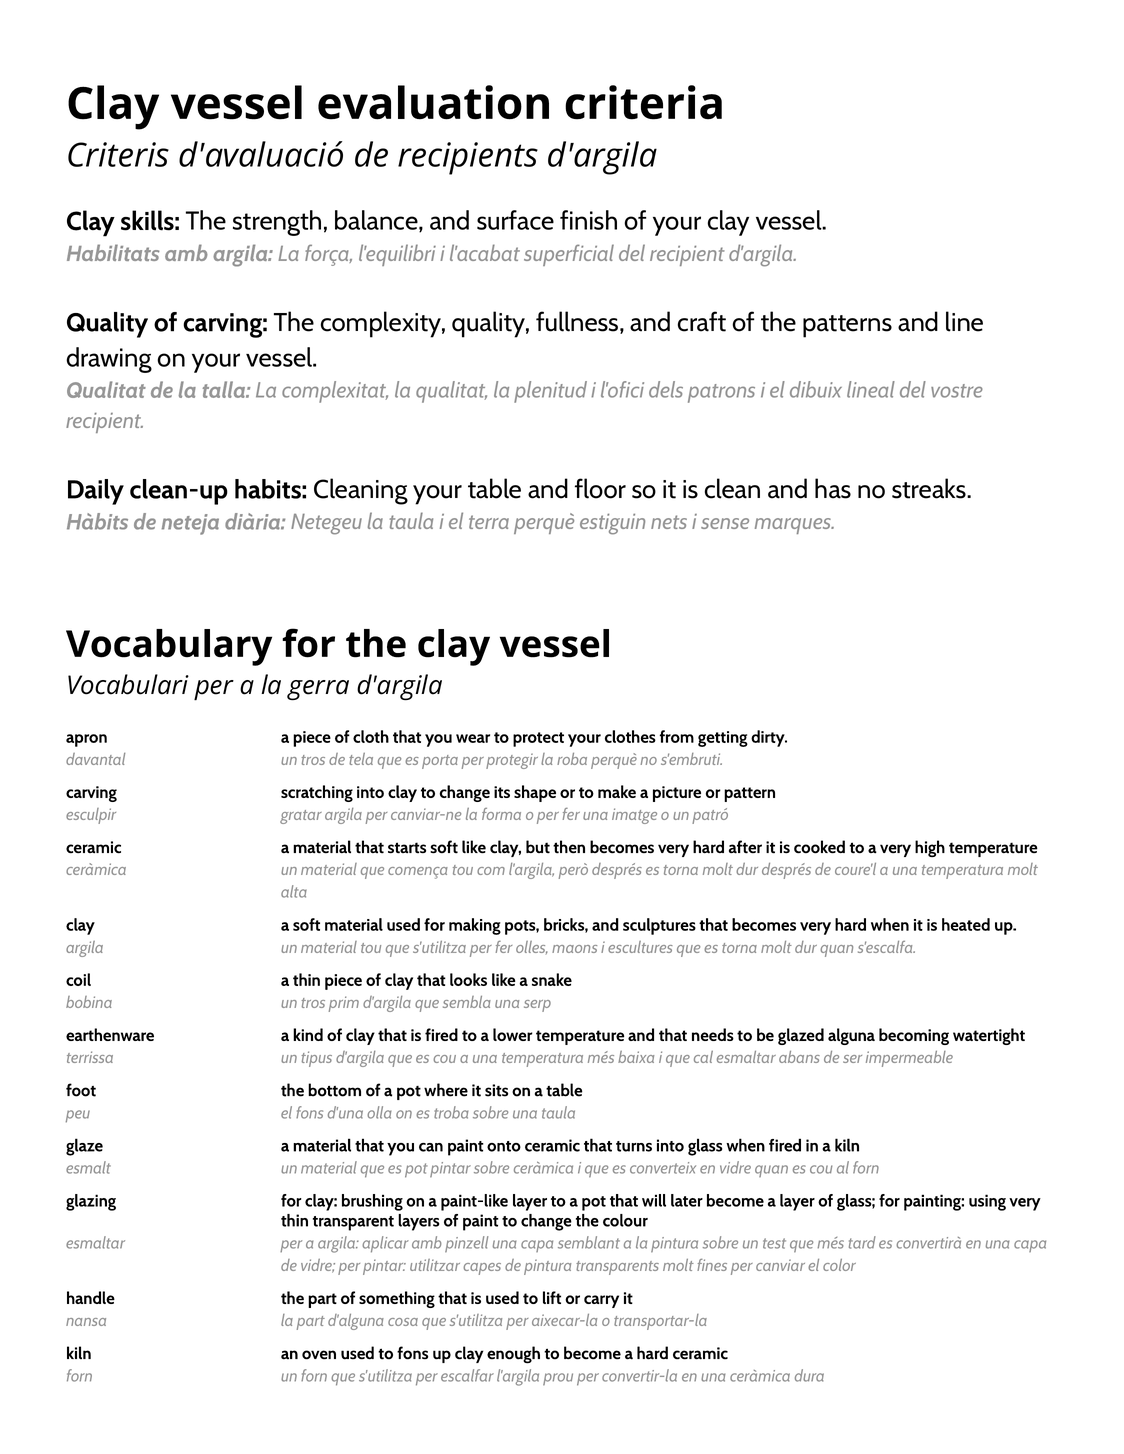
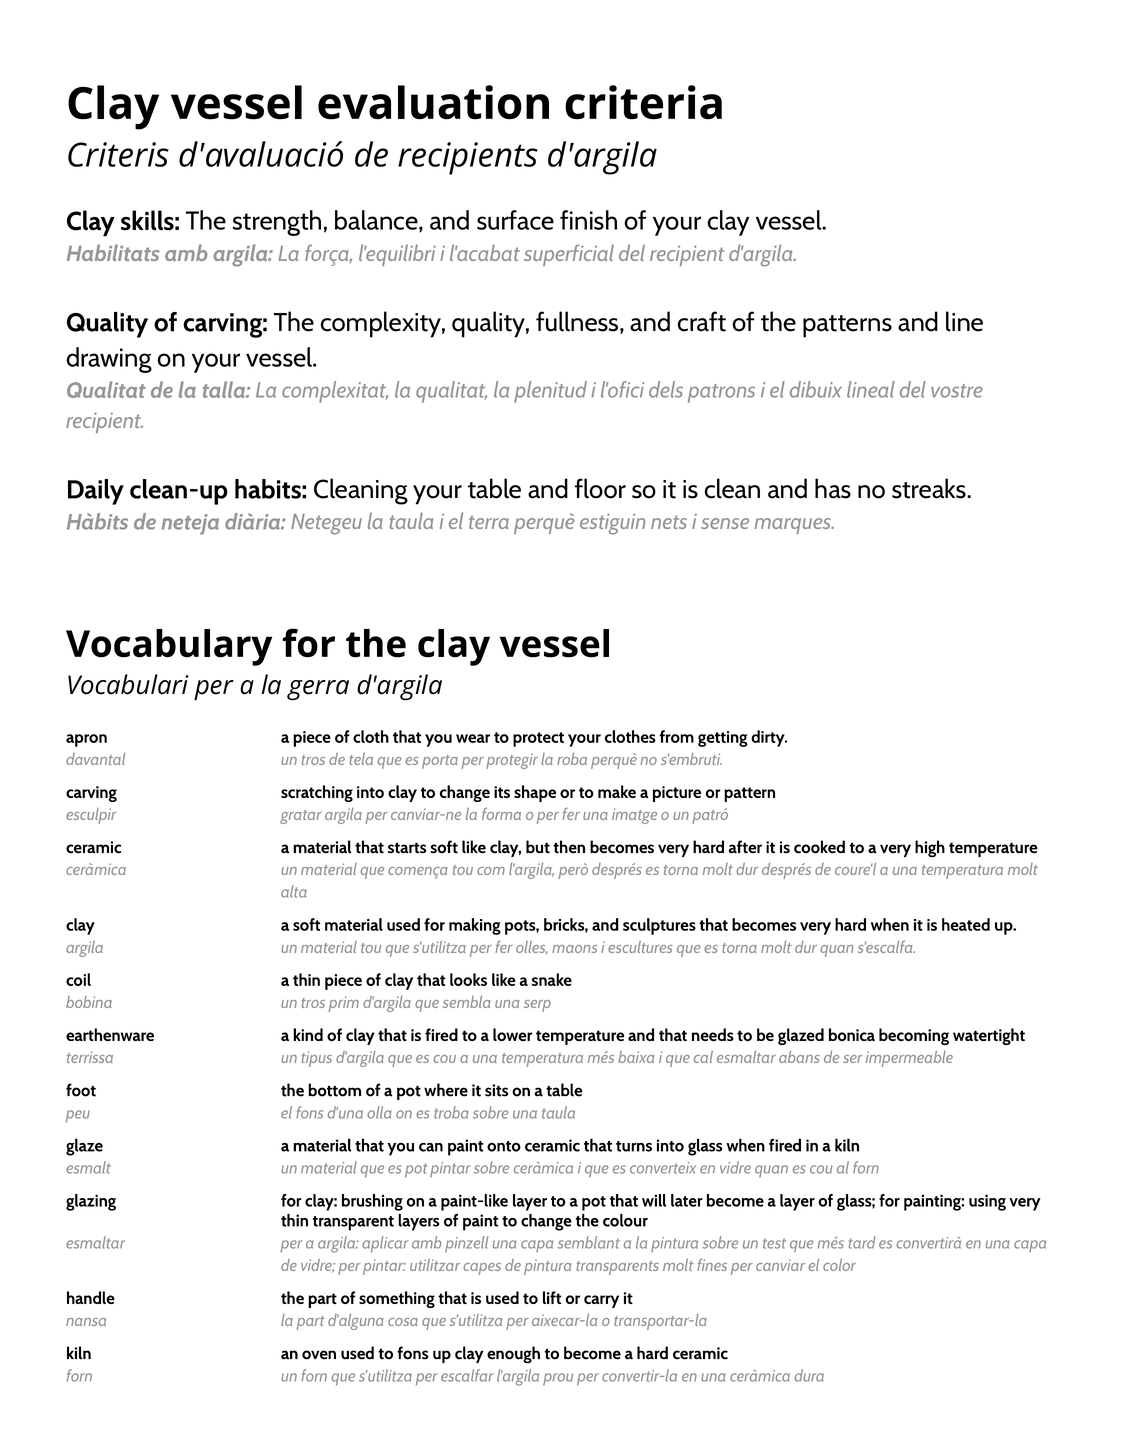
alguna: alguna -> bonica (852, 1036)
